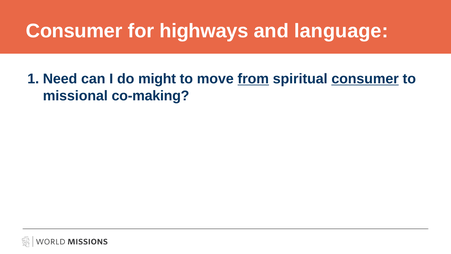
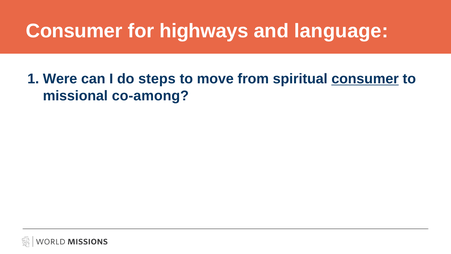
Need: Need -> Were (60, 79)
might: might -> steps (157, 79)
from underline: present -> none (253, 79)
co-making: co-making -> co-among (150, 96)
